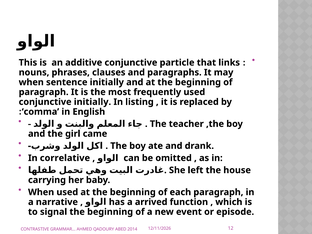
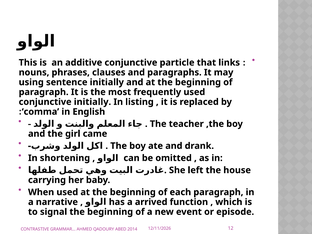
when: when -> using (31, 82)
correlative: correlative -> shortening (65, 158)
